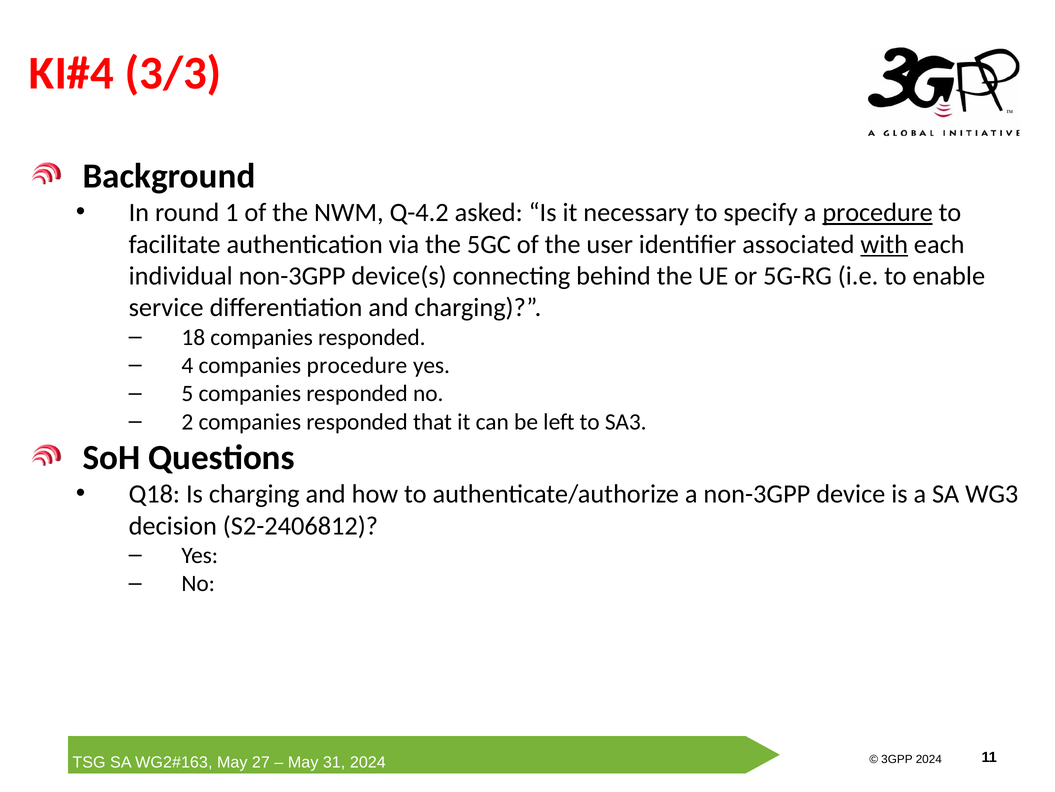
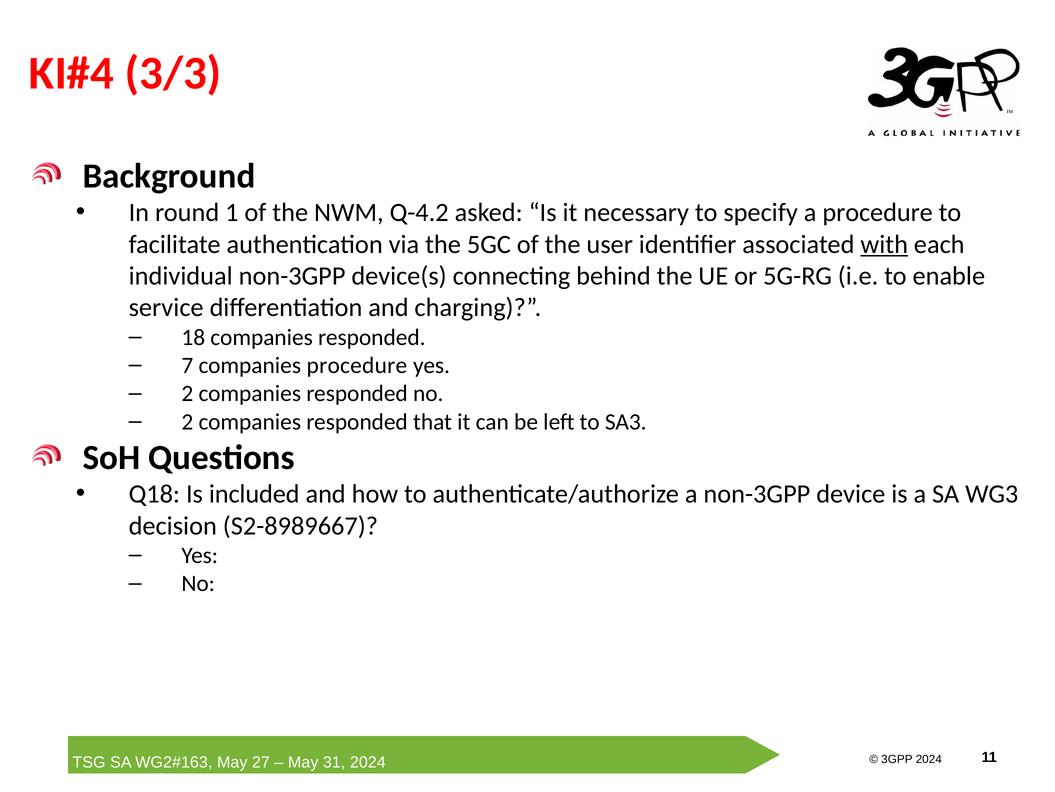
procedure underline: present -> none (878, 212)
4: 4 -> 7 (187, 365)
5: 5 -> 2 (187, 393)
Is charging: charging -> included (254, 494)
S2-2406812: S2-2406812 -> S2-8989667 (300, 525)
